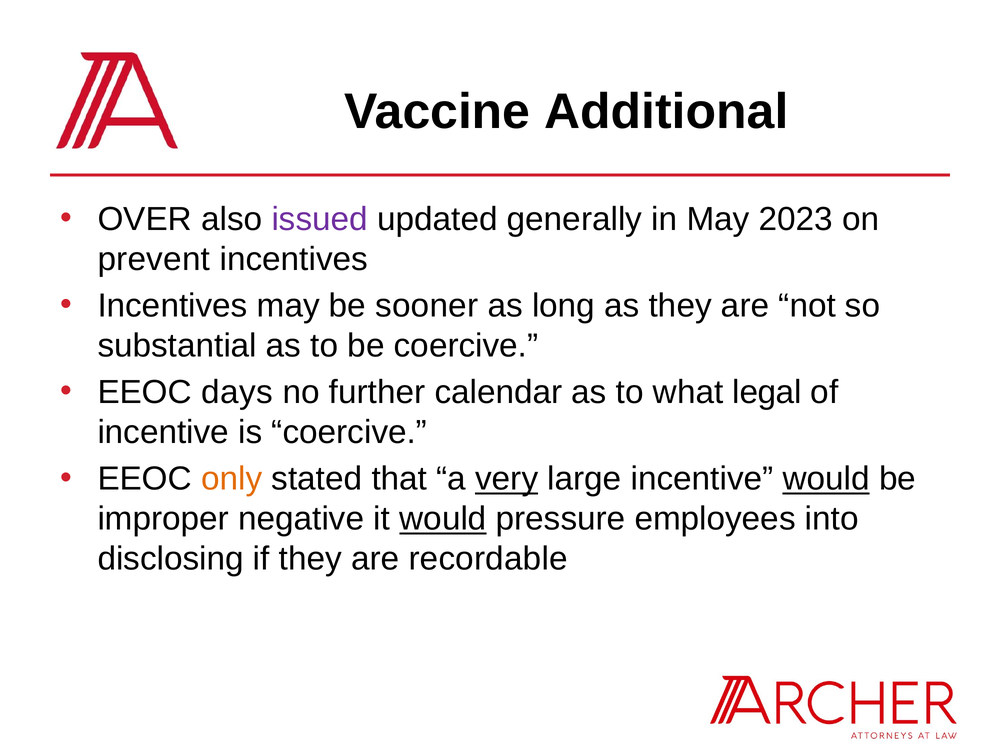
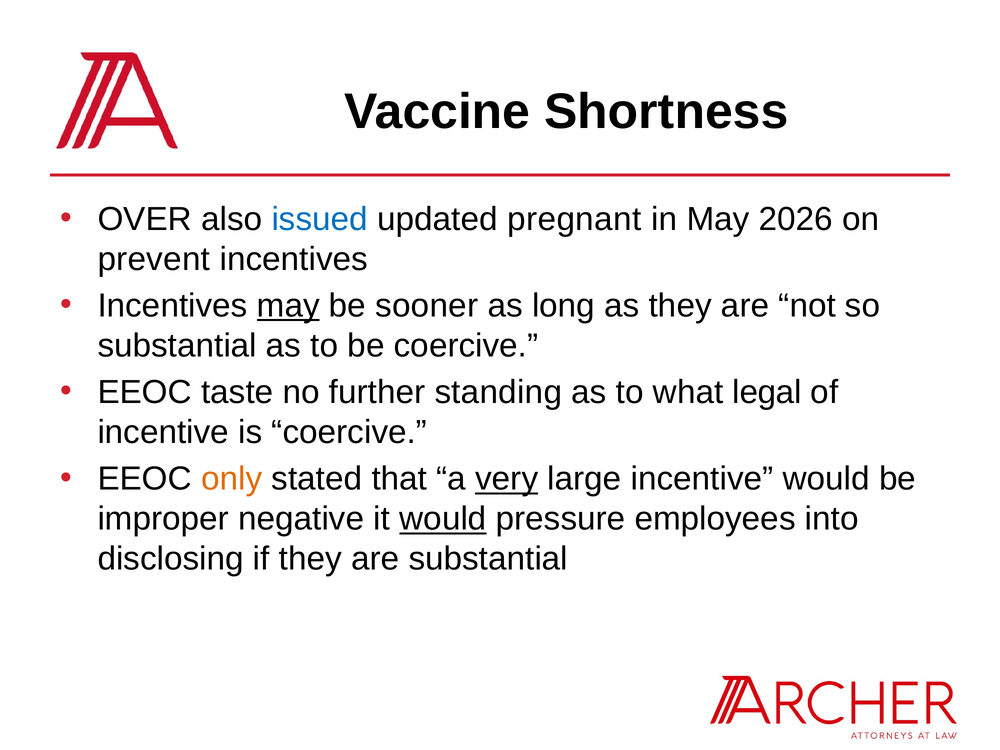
Additional: Additional -> Shortness (666, 112)
issued colour: purple -> blue (320, 219)
generally: generally -> pregnant (574, 219)
2023: 2023 -> 2026 (796, 219)
may underline: none -> present (288, 306)
days: days -> taste (237, 392)
calendar: calendar -> standing (498, 392)
would underline: present -> none (826, 479)
are recordable: recordable -> substantial (488, 559)
